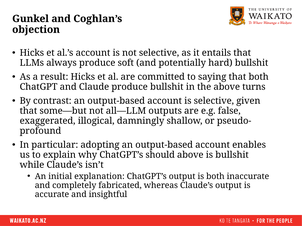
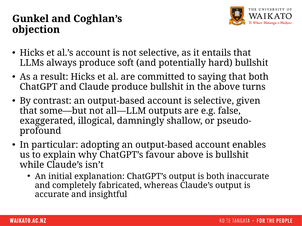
should: should -> favour (160, 155)
